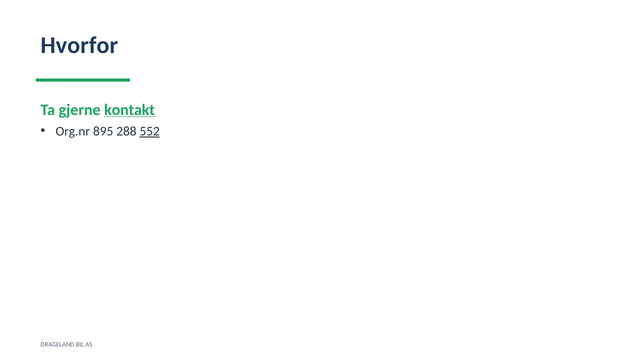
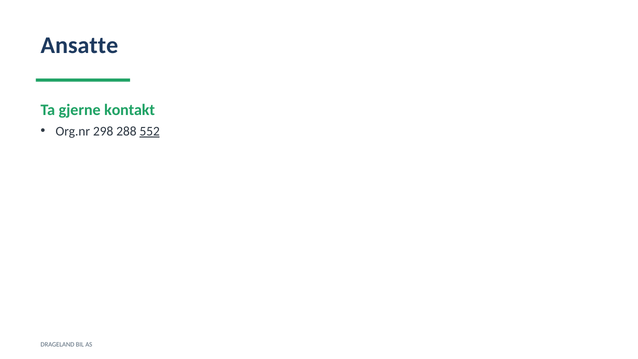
Hvorfor: Hvorfor -> Ansatte (79, 46)
kontakt underline: present -> none (130, 110)
895: 895 -> 298 (103, 131)
